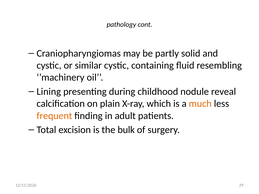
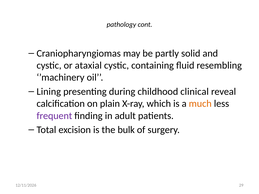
similar: similar -> ataxial (88, 65)
nodule: nodule -> clinical (195, 92)
frequent colour: orange -> purple (54, 116)
